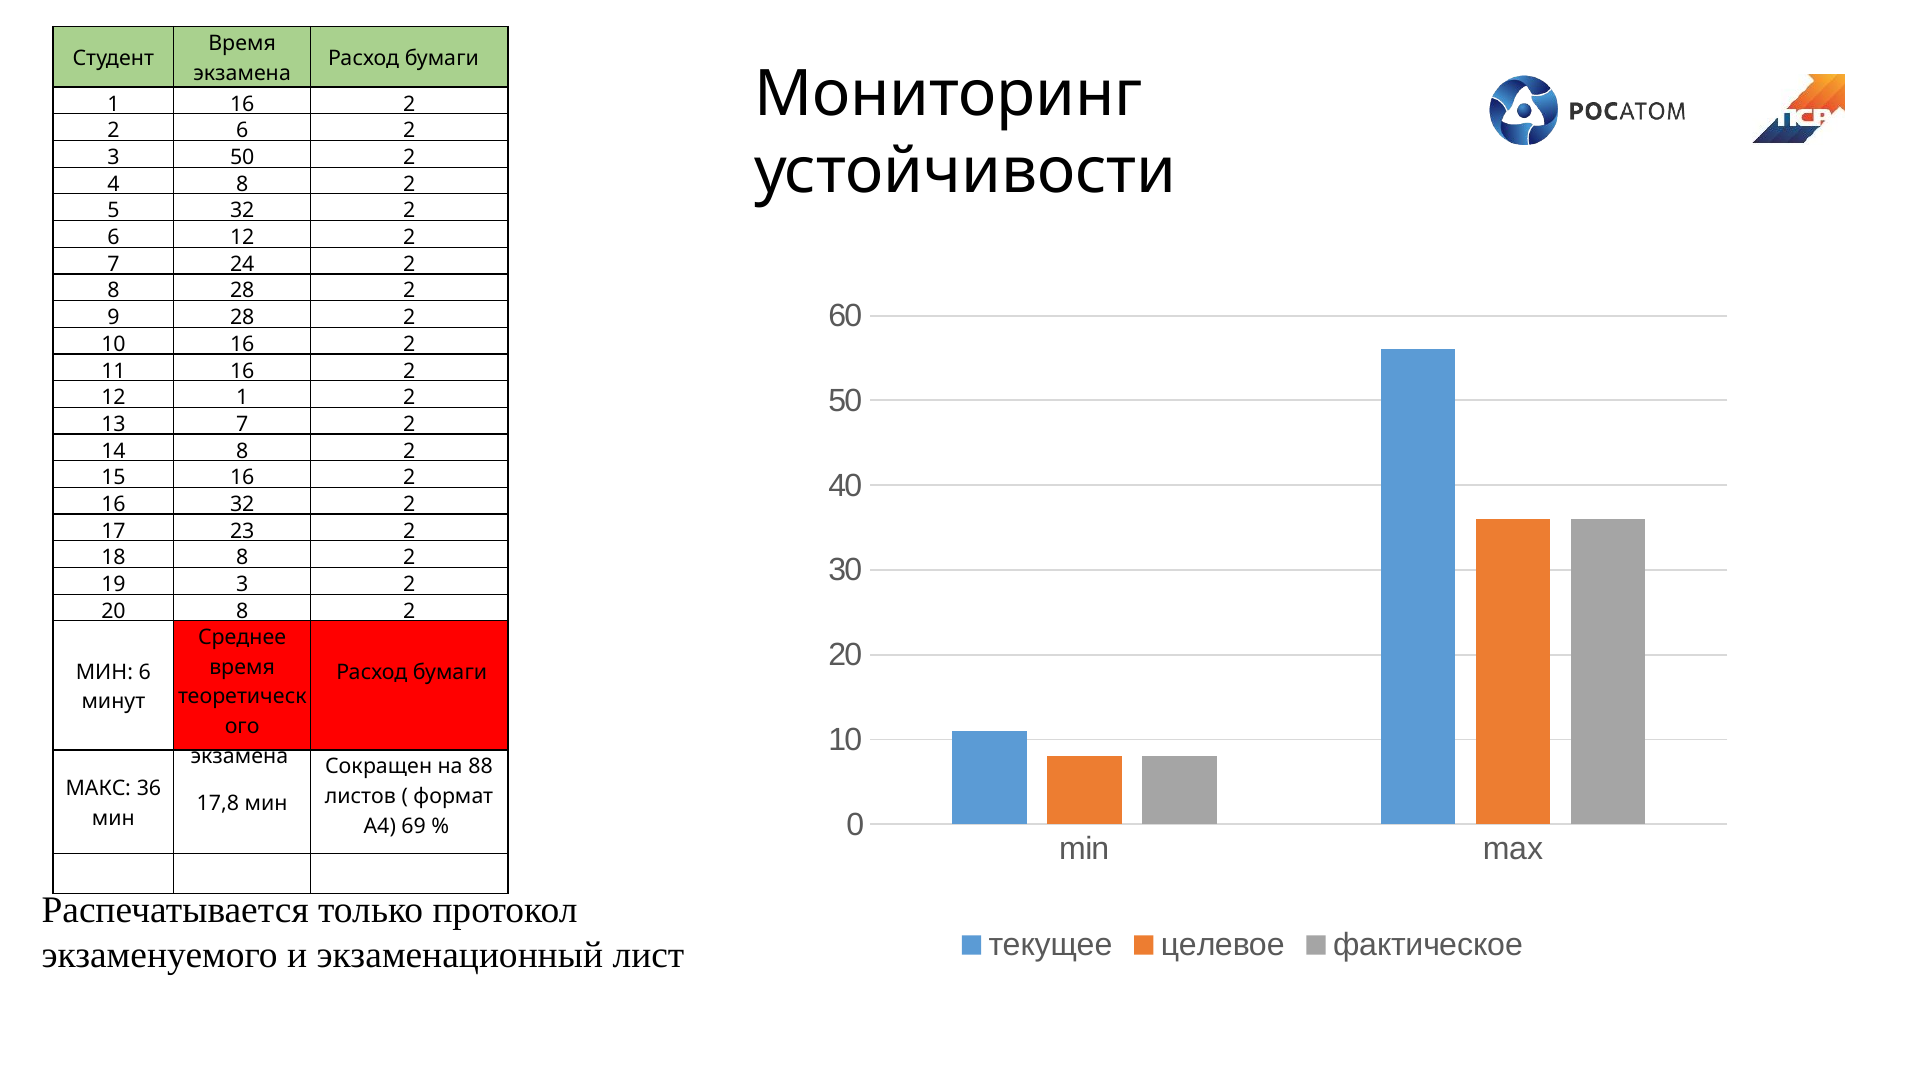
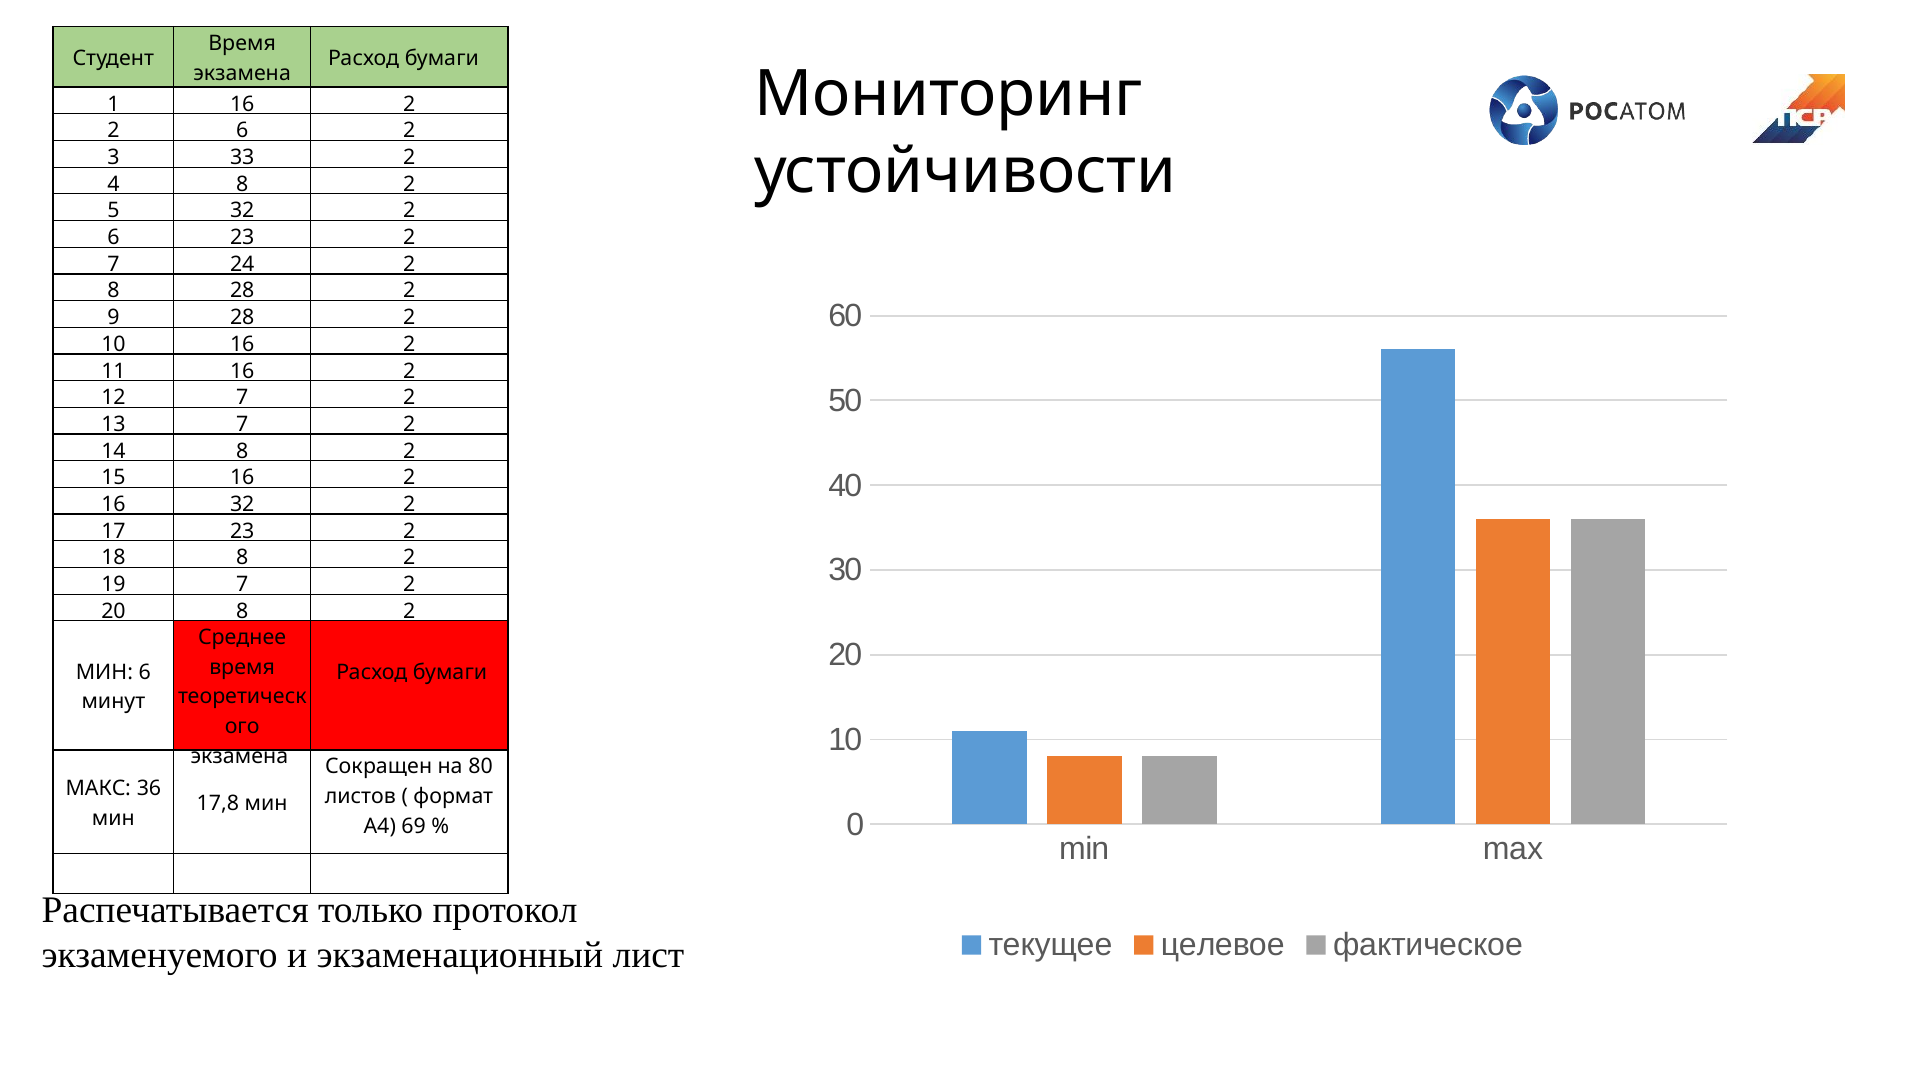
3 50: 50 -> 33 (242, 157)
6 12: 12 -> 23 (242, 238)
12 1: 1 -> 7 (242, 398)
19 3: 3 -> 7 (242, 584)
88: 88 -> 80 (481, 767)
